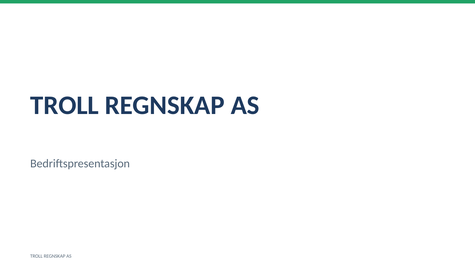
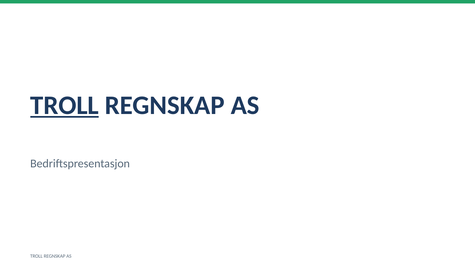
TROLL underline: none -> present (65, 105)
